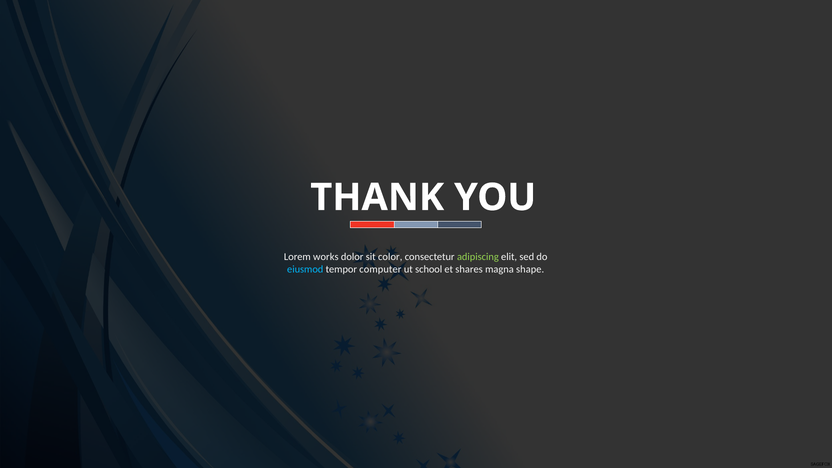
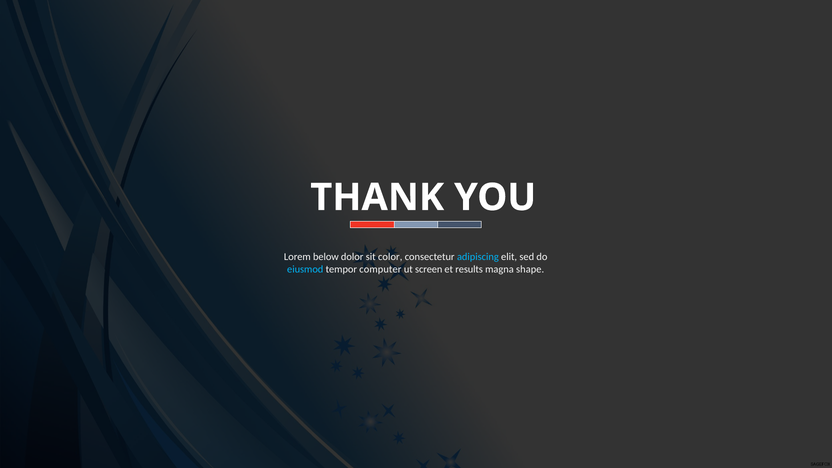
works: works -> below (326, 257)
adipiscing colour: light green -> light blue (478, 257)
school: school -> screen (429, 269)
shares: shares -> results (469, 269)
